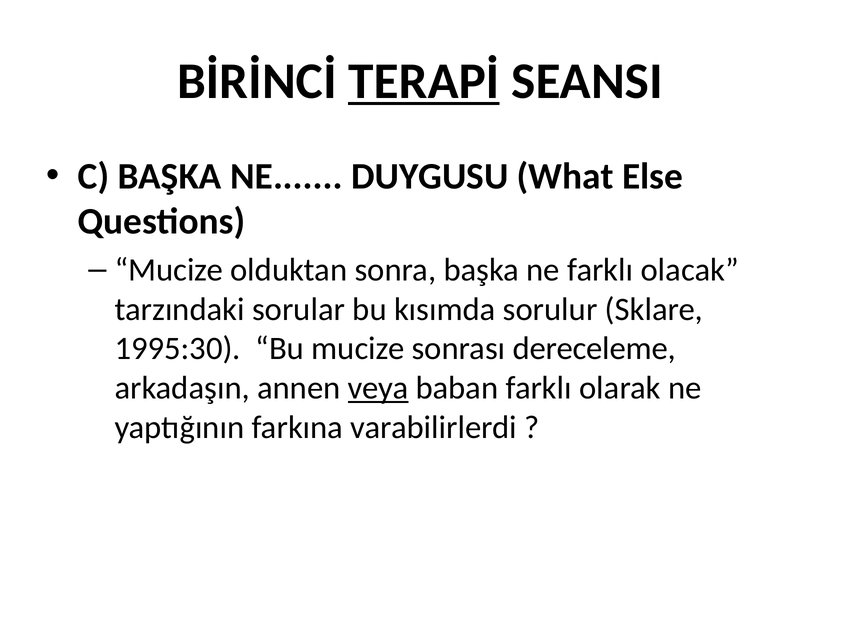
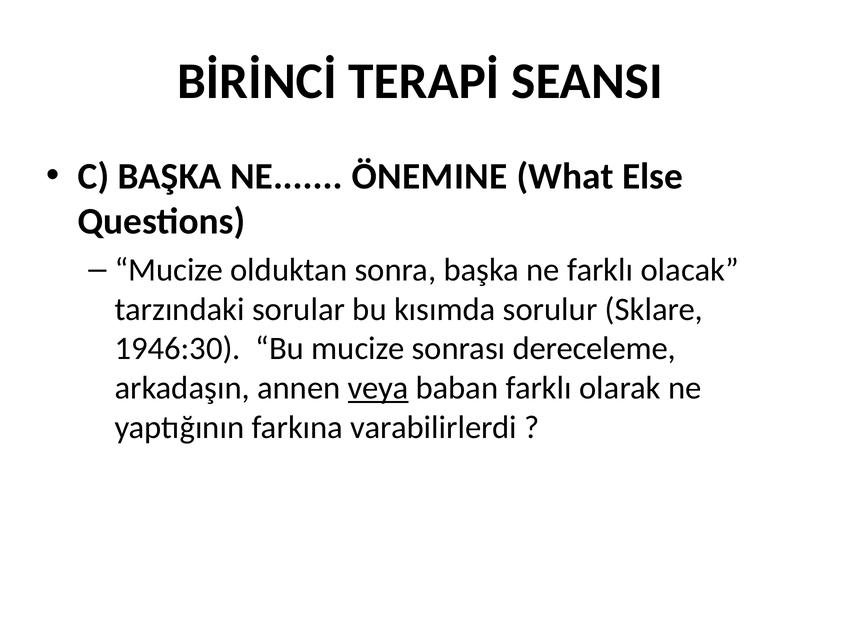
TERAPİ underline: present -> none (424, 81)
DUYGUSU: DUYGUSU -> ÖNEMINE (430, 176)
1995:30: 1995:30 -> 1946:30 (178, 349)
